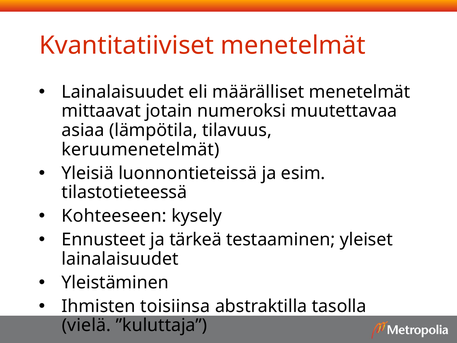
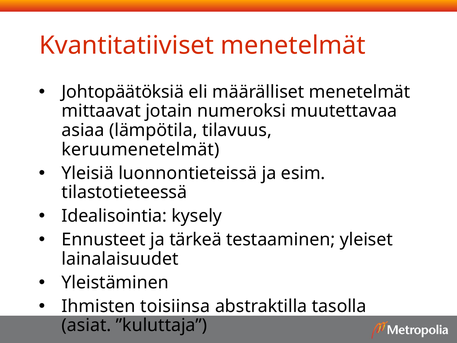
Lainalaisuudet: Lainalaisuudet -> Johtopäätöksiä (123, 92)
Kohteeseen: Kohteeseen -> Idealisointia (114, 216)
vielä: vielä -> asiat (86, 325)
